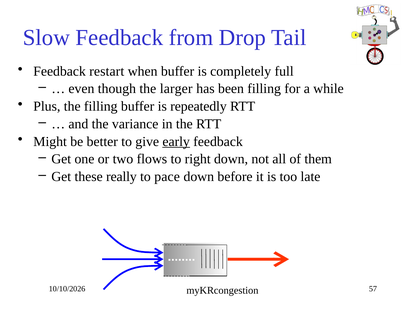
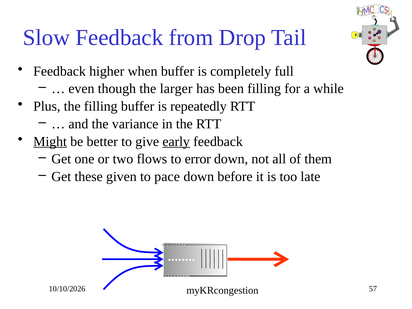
restart: restart -> higher (107, 71)
Might underline: none -> present (50, 141)
right: right -> error (198, 159)
really: really -> given (121, 177)
